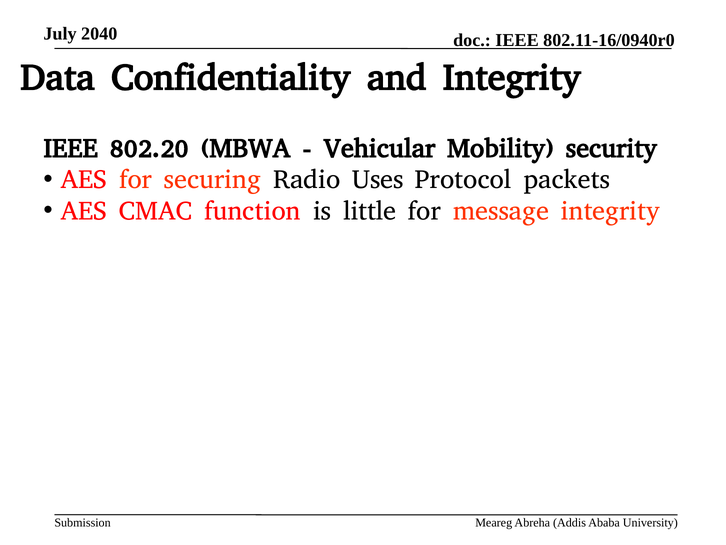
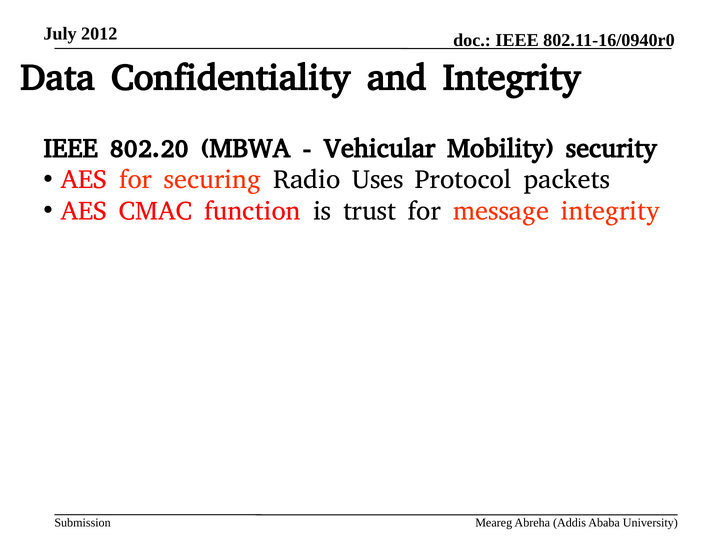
2040: 2040 -> 2012 (99, 34)
little: little -> trust (370, 211)
